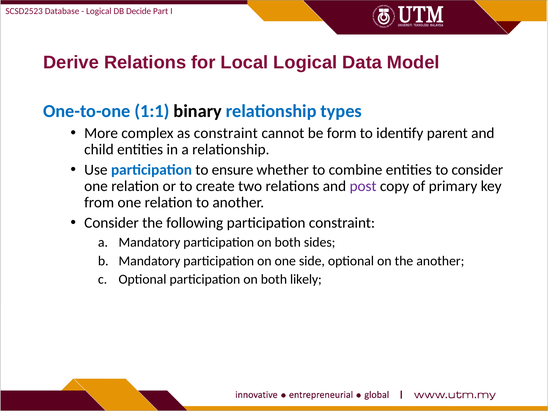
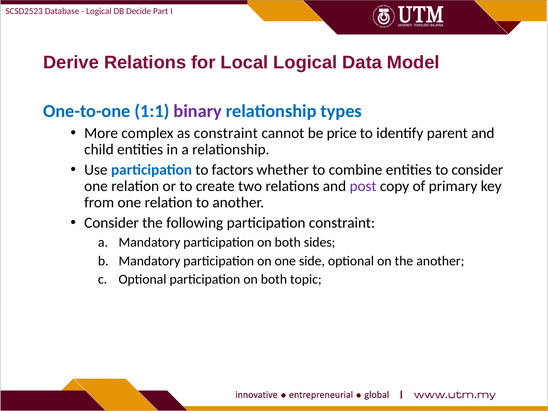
binary colour: black -> purple (198, 111)
form: form -> price (342, 133)
ensure: ensure -> factors (233, 170)
likely: likely -> topic (306, 279)
